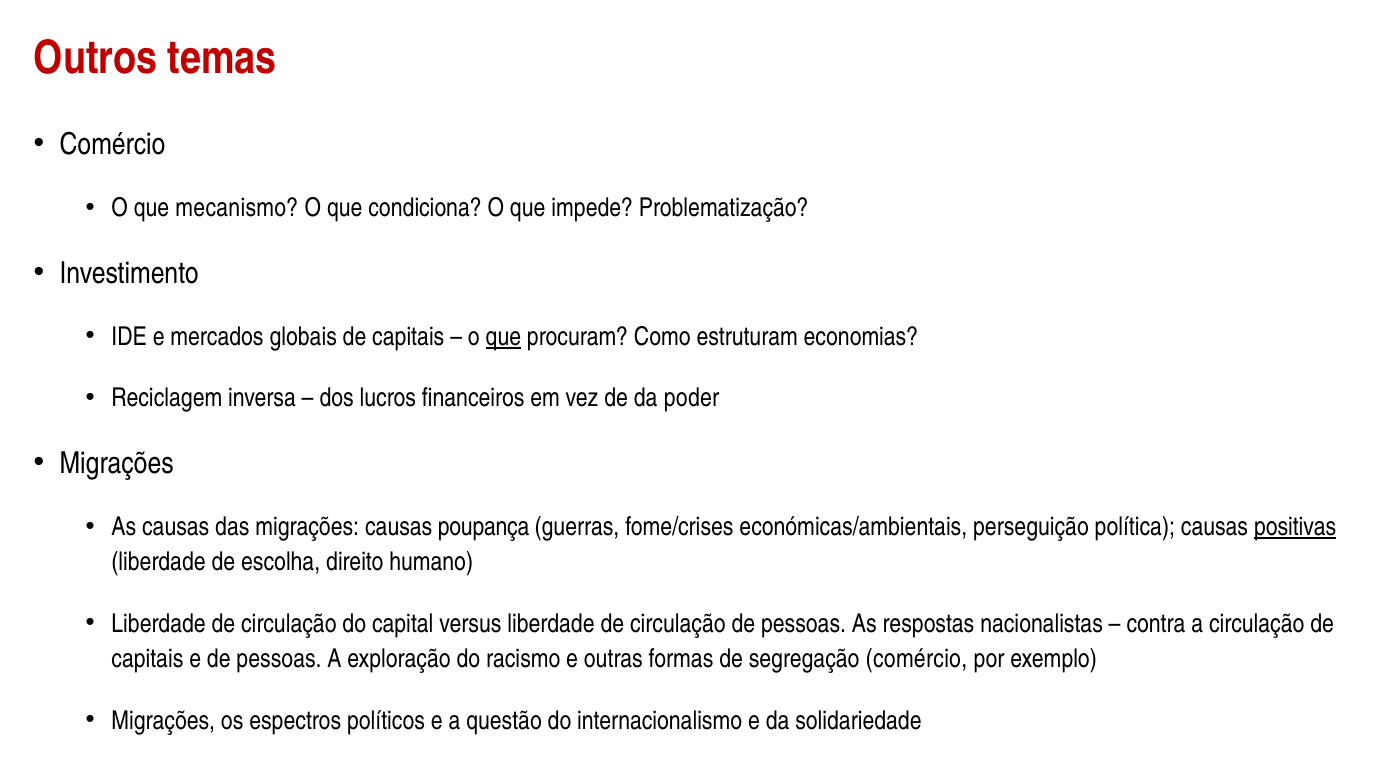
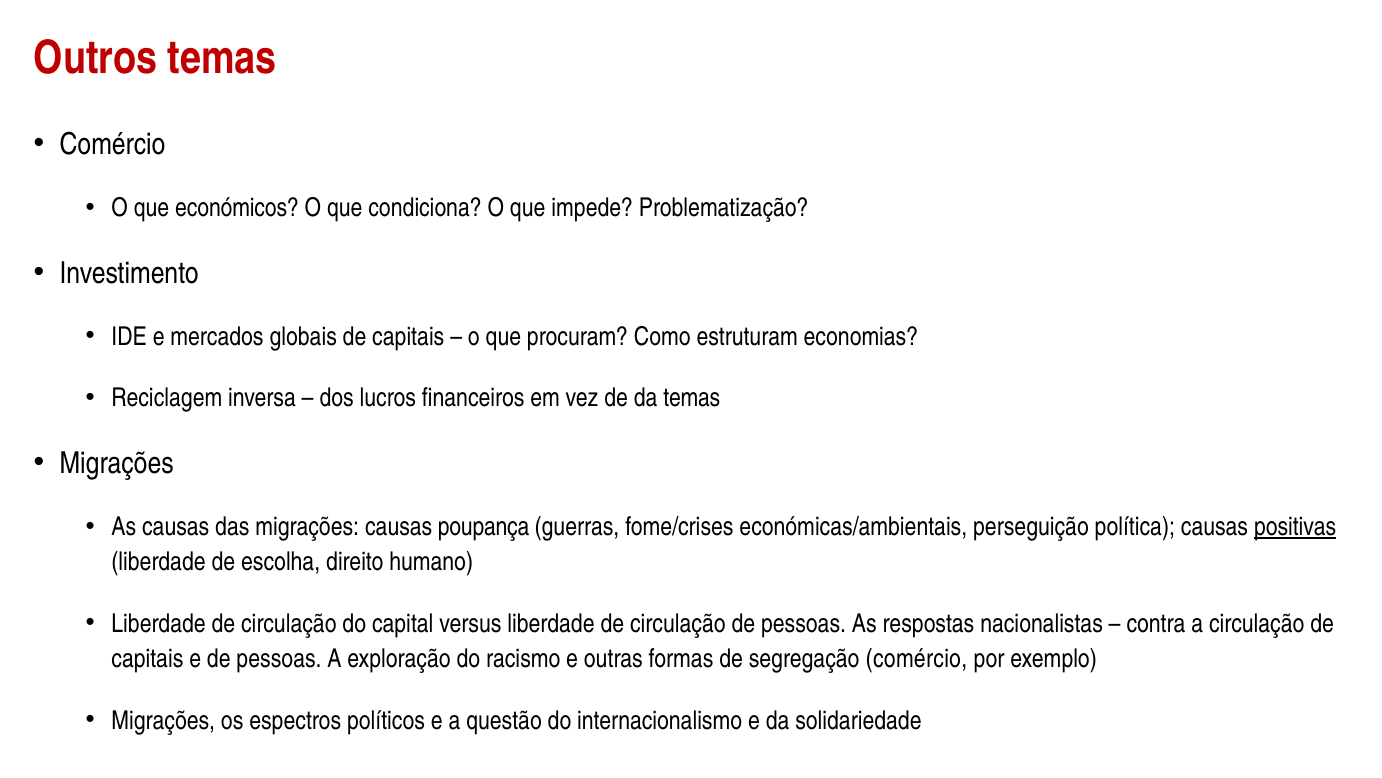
mecanismo: mecanismo -> económicos (237, 208)
que underline: present -> none (503, 337)
da poder: poder -> temas (692, 398)
